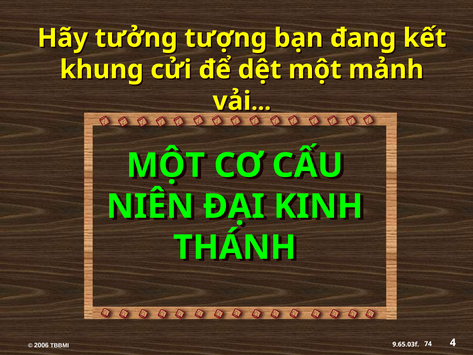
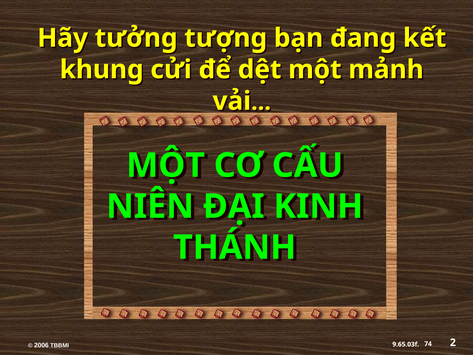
4: 4 -> 2 (453, 342)
